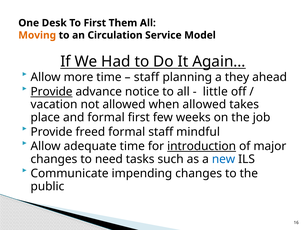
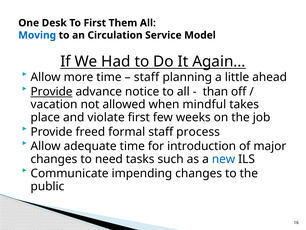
Moving colour: orange -> blue (37, 35)
they: they -> little (237, 77)
little: little -> than (215, 91)
when allowed: allowed -> mindful (204, 104)
and formal: formal -> violate (106, 117)
mindful: mindful -> process (198, 132)
introduction underline: present -> none (202, 146)
